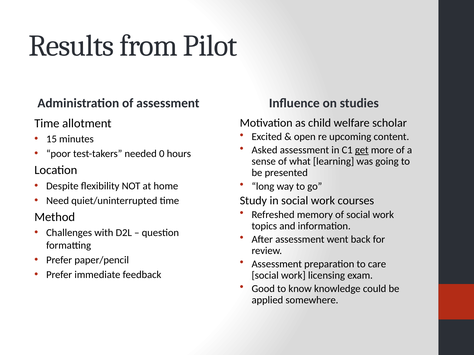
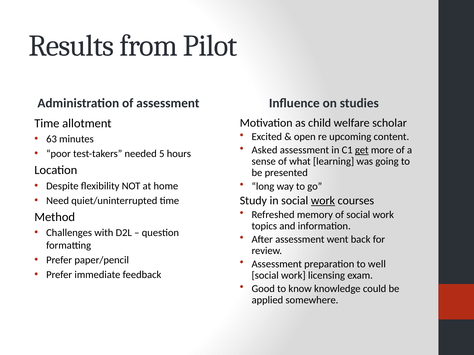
15: 15 -> 63 (52, 139)
0: 0 -> 5 (162, 154)
work underline: none -> present (323, 201)
care: care -> well (377, 264)
